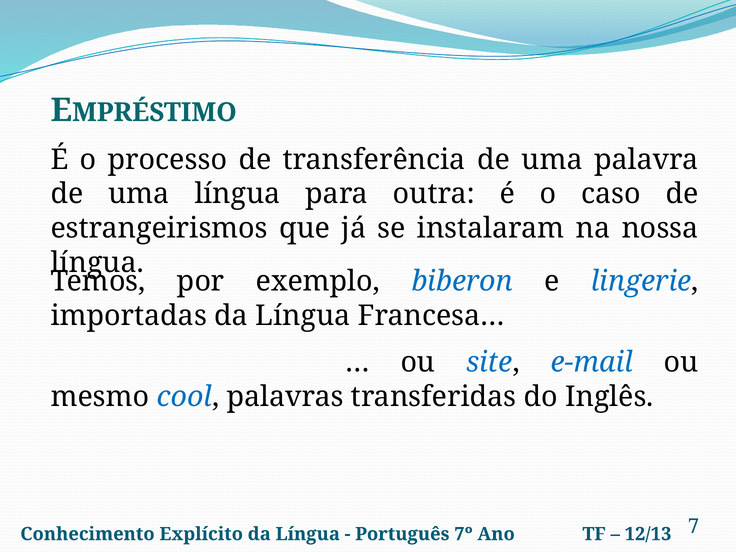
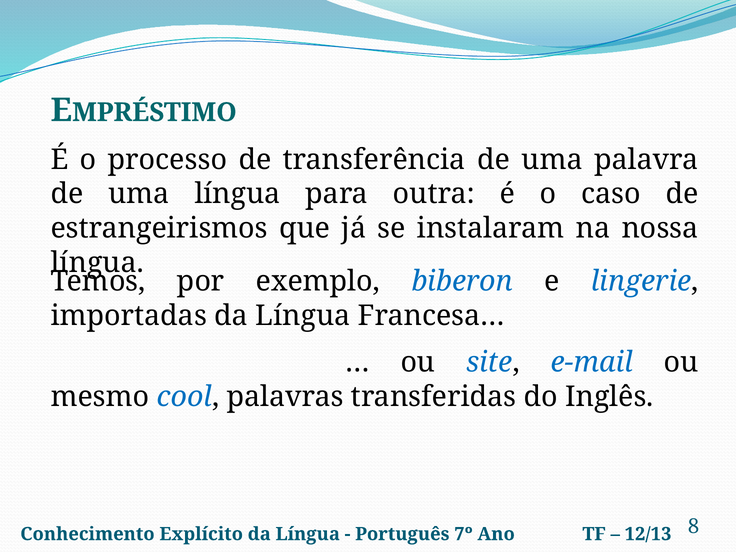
7: 7 -> 8 (694, 527)
